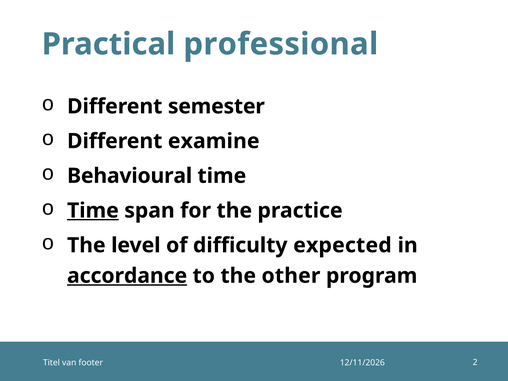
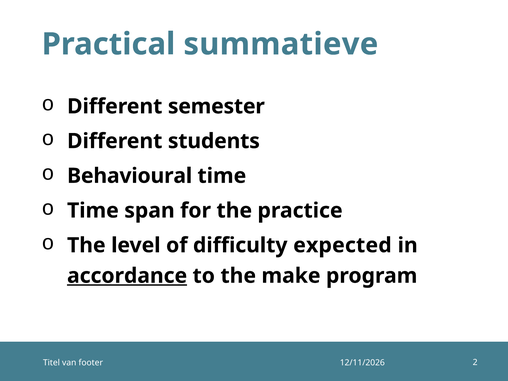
professional: professional -> summatieve (281, 44)
examine: examine -> students (214, 141)
Time underline: present -> none (93, 211)
other: other -> make (291, 276)
